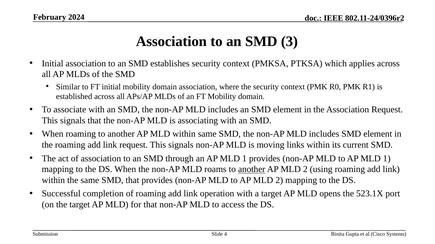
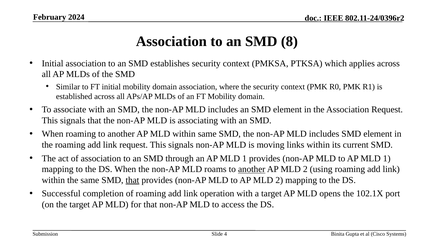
3: 3 -> 8 (289, 42)
that underline: none -> present (132, 181)
523.1X: 523.1X -> 102.1X (370, 194)
